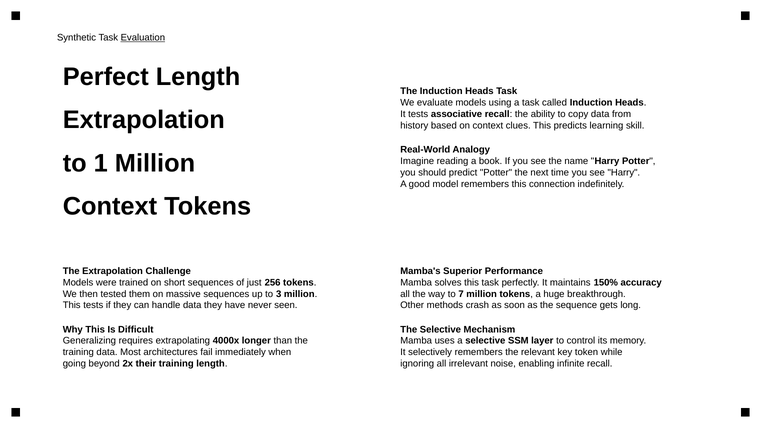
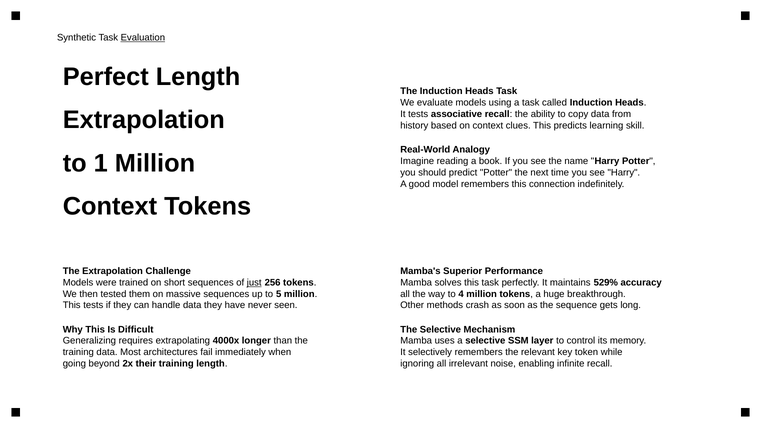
just underline: none -> present (254, 283)
150%: 150% -> 529% (606, 283)
3: 3 -> 5 (279, 294)
7: 7 -> 4 (461, 294)
